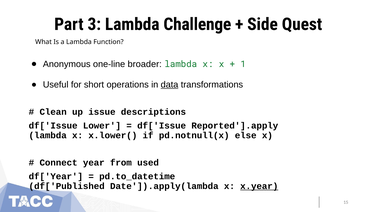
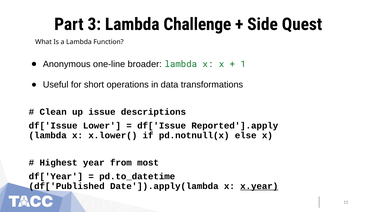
data underline: present -> none (170, 85)
Connect: Connect -> Highest (59, 163)
used: used -> most (148, 163)
